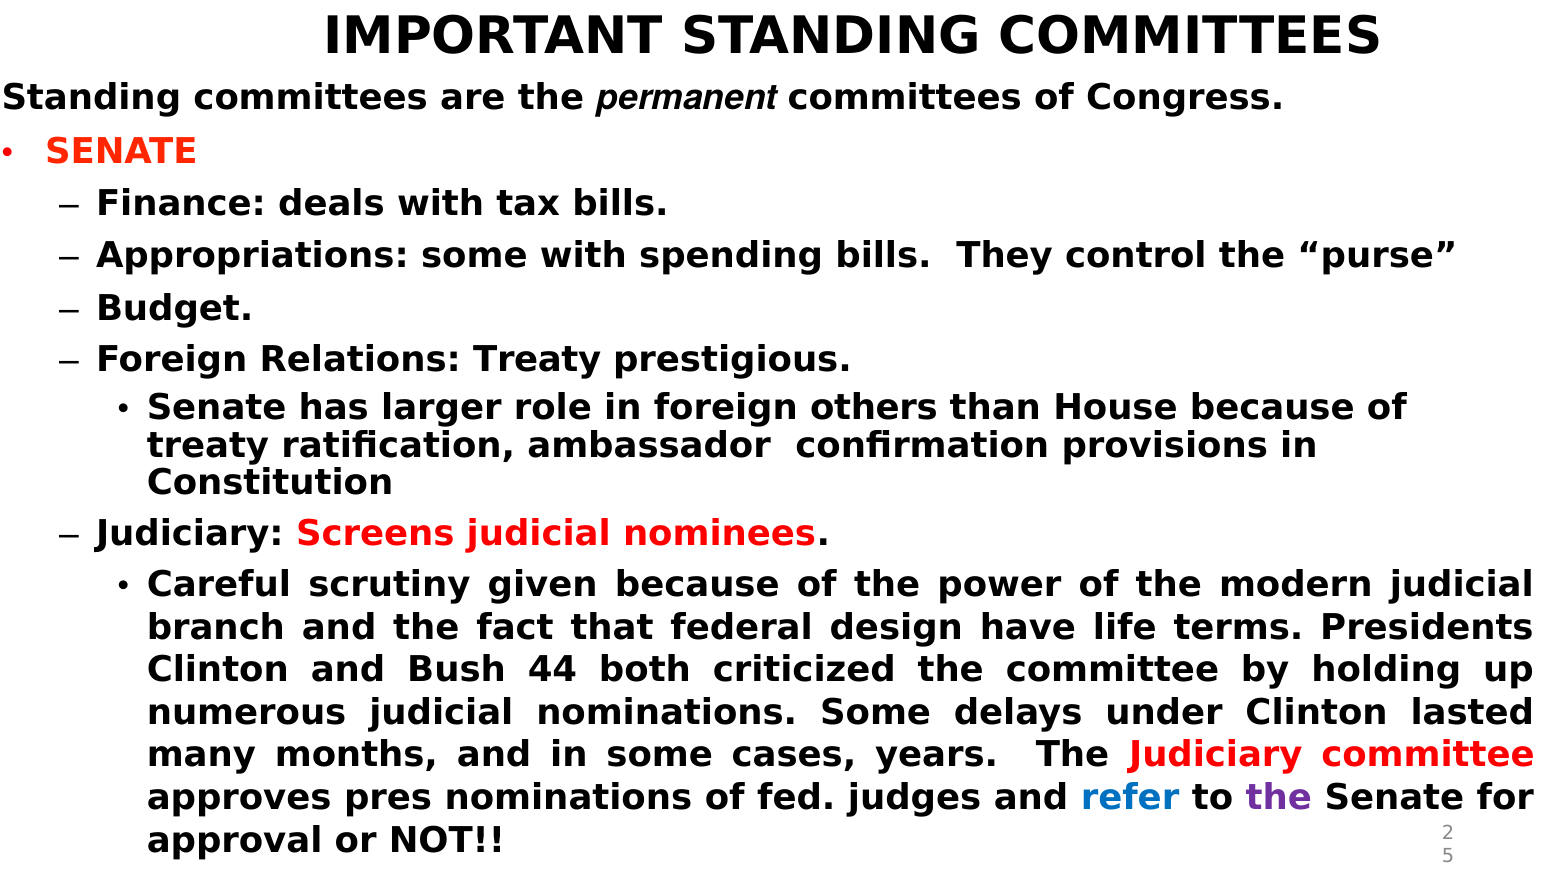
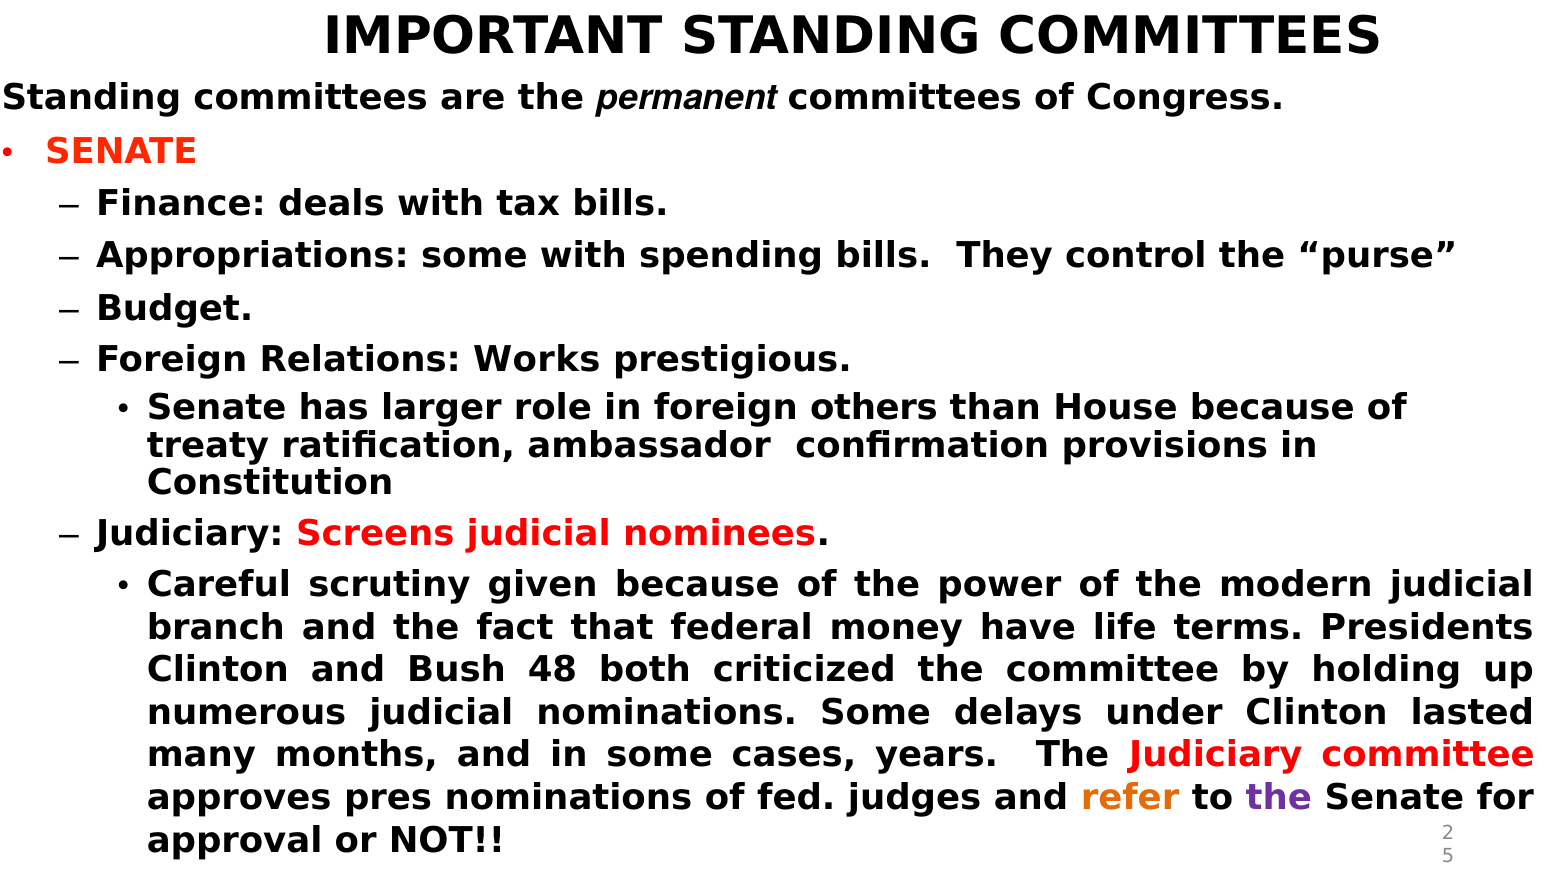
Relations Treaty: Treaty -> Works (537, 360)
design: design -> money (896, 627)
44: 44 -> 48 (552, 670)
refer colour: blue -> orange (1130, 798)
